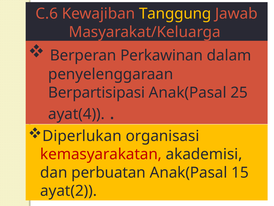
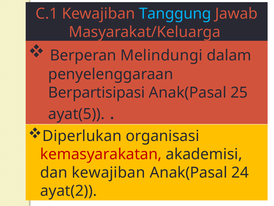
C.6: C.6 -> C.1 (47, 14)
Tanggung colour: yellow -> light blue (175, 14)
Perkawinan: Perkawinan -> Melindungi (161, 55)
ayat(4: ayat(4 -> ayat(5 (76, 114)
dan perbuatan: perbuatan -> kewajiban (108, 172)
15: 15 -> 24 (240, 172)
